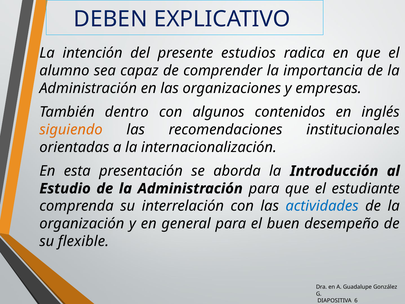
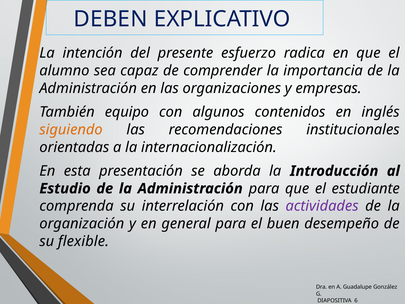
estudios: estudios -> esfuerzo (249, 53)
dentro: dentro -> equipo (127, 112)
actividades colour: blue -> purple (322, 206)
